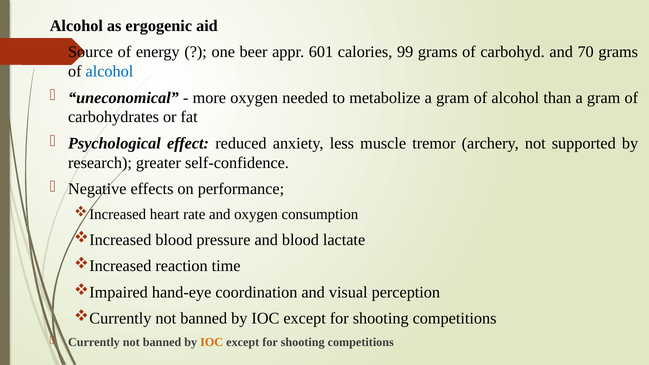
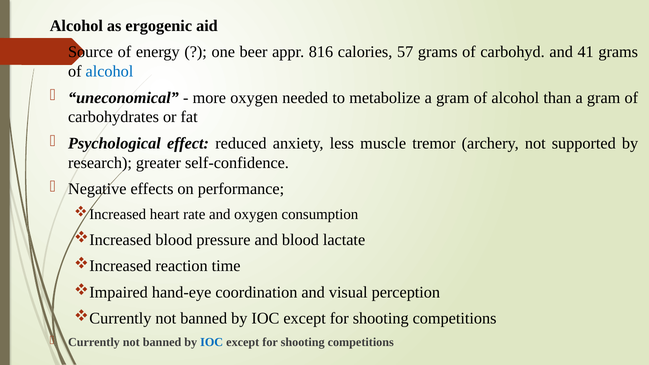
601: 601 -> 816 (321, 52)
99: 99 -> 57 (405, 52)
70: 70 -> 41 (586, 52)
IOC colour: orange -> blue (212, 342)
